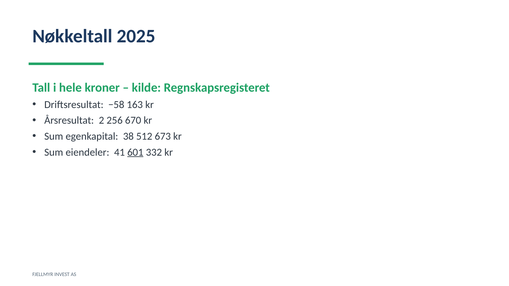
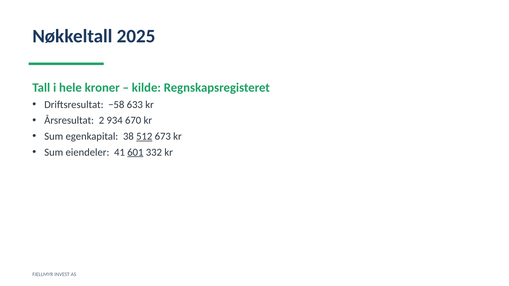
163: 163 -> 633 (135, 105)
256: 256 -> 934 (115, 121)
512 underline: none -> present (144, 136)
